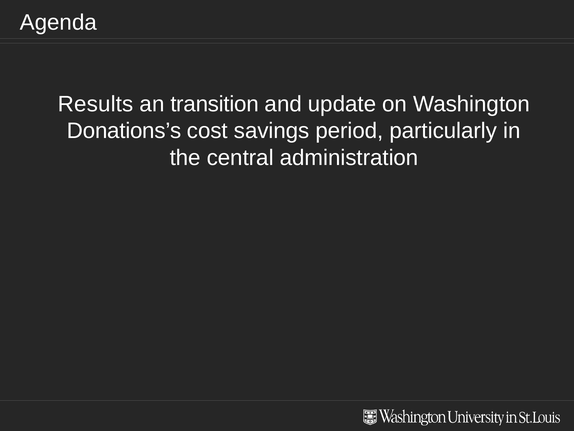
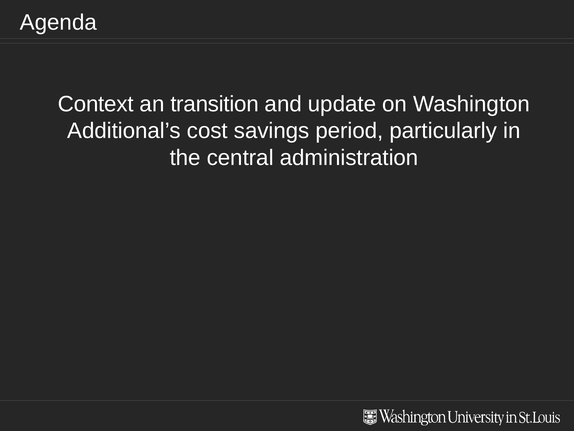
Results: Results -> Context (96, 104)
Donations’s: Donations’s -> Additional’s (124, 131)
